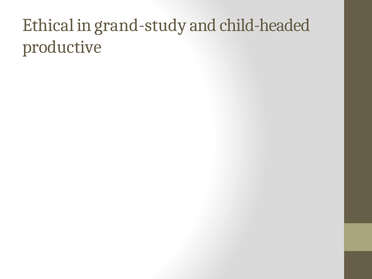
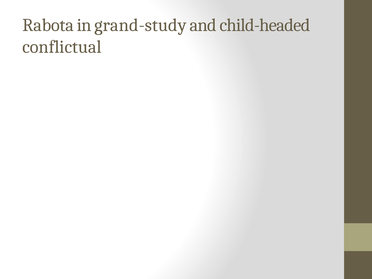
Ethical: Ethical -> Rabota (48, 25)
productive: productive -> conflictual (62, 47)
